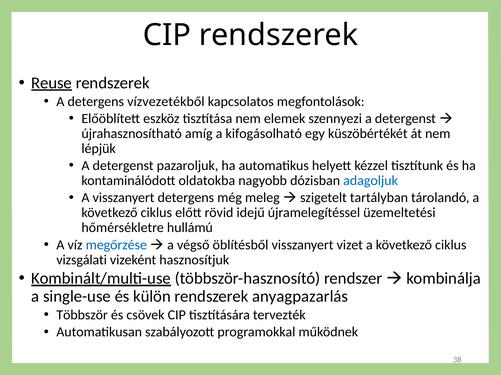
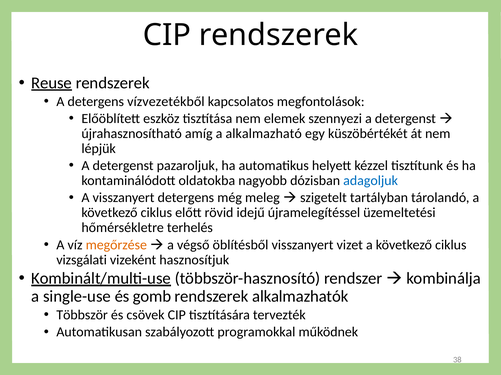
kifogásolható: kifogásolható -> alkalmazható (264, 134)
hullámú: hullámú -> terhelés (190, 228)
megőrzése colour: blue -> orange (116, 245)
külön: külön -> gomb (152, 297)
anyagpazarlás: anyagpazarlás -> alkalmazhatók (300, 297)
